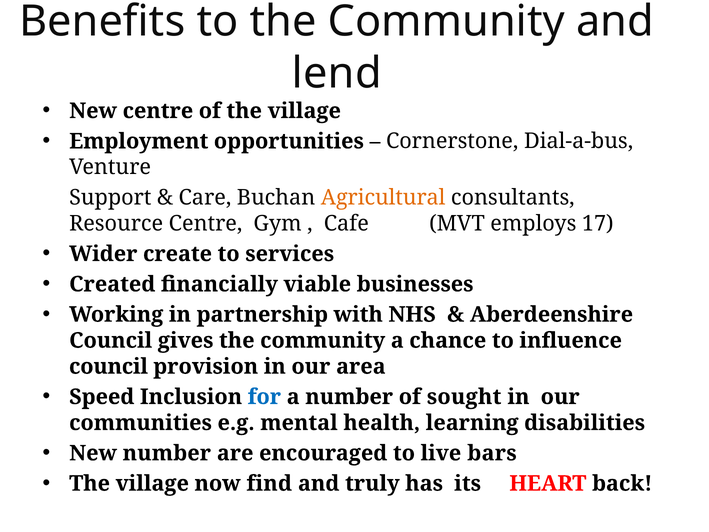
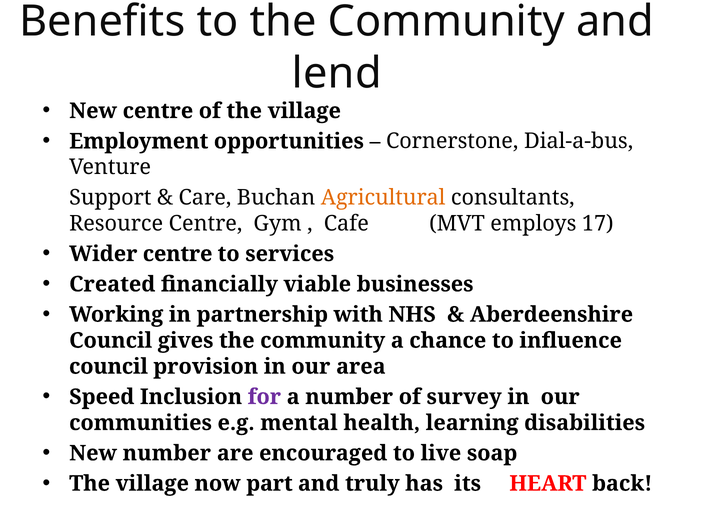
Wider create: create -> centre (178, 254)
for colour: blue -> purple (264, 397)
sought: sought -> survey (464, 397)
bars: bars -> soap (492, 453)
find: find -> part (269, 483)
